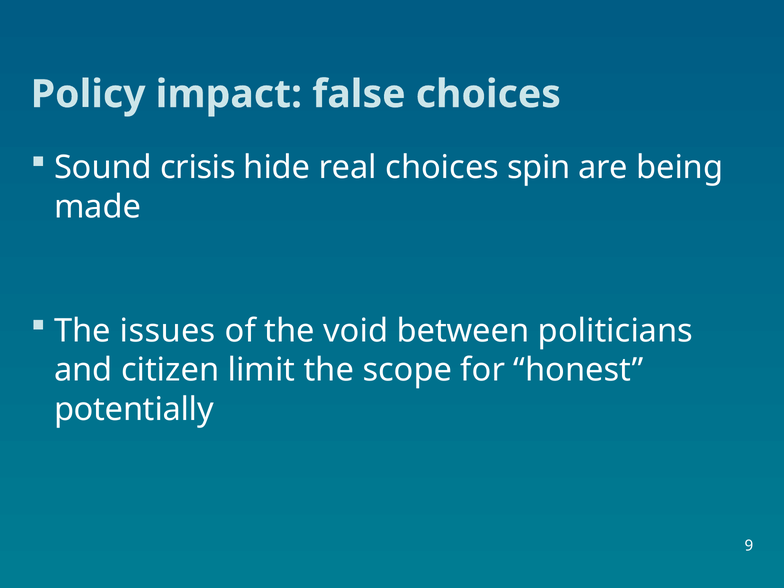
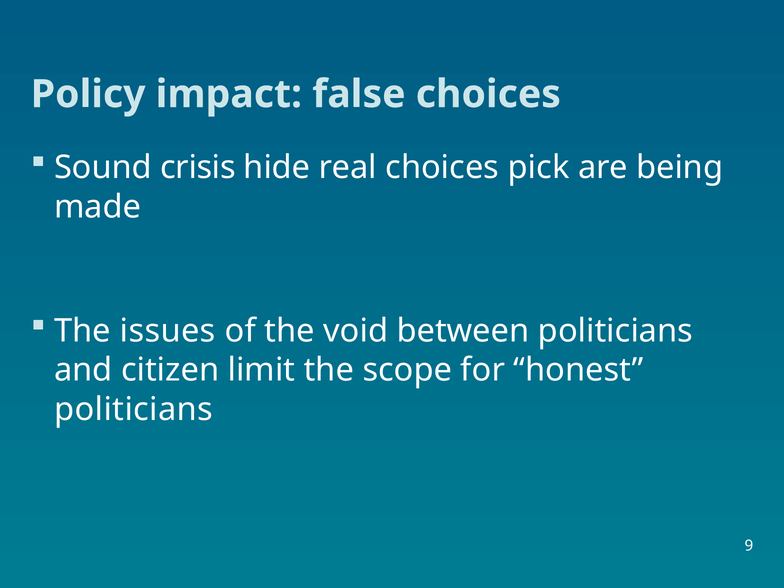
spin: spin -> pick (539, 168)
potentially: potentially -> politicians (134, 409)
